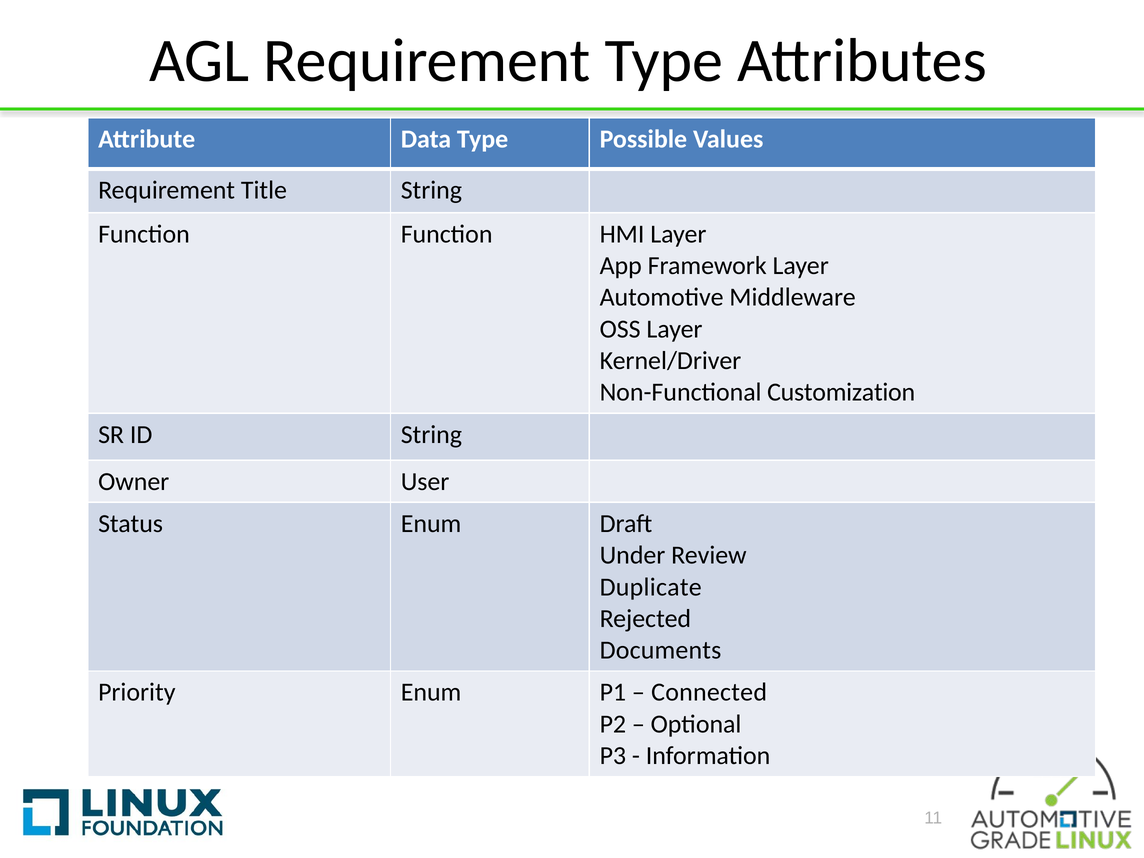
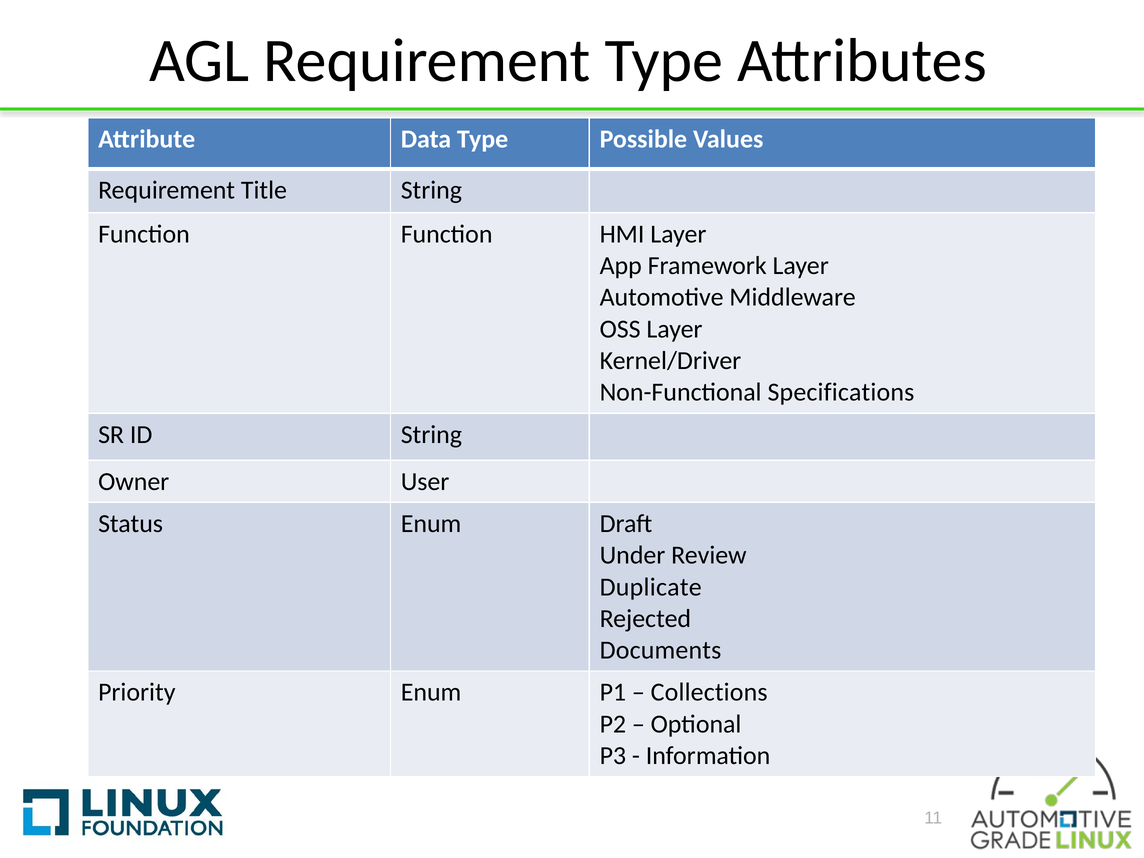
Customization: Customization -> Specifications (841, 392)
Connected: Connected -> Collections (709, 692)
